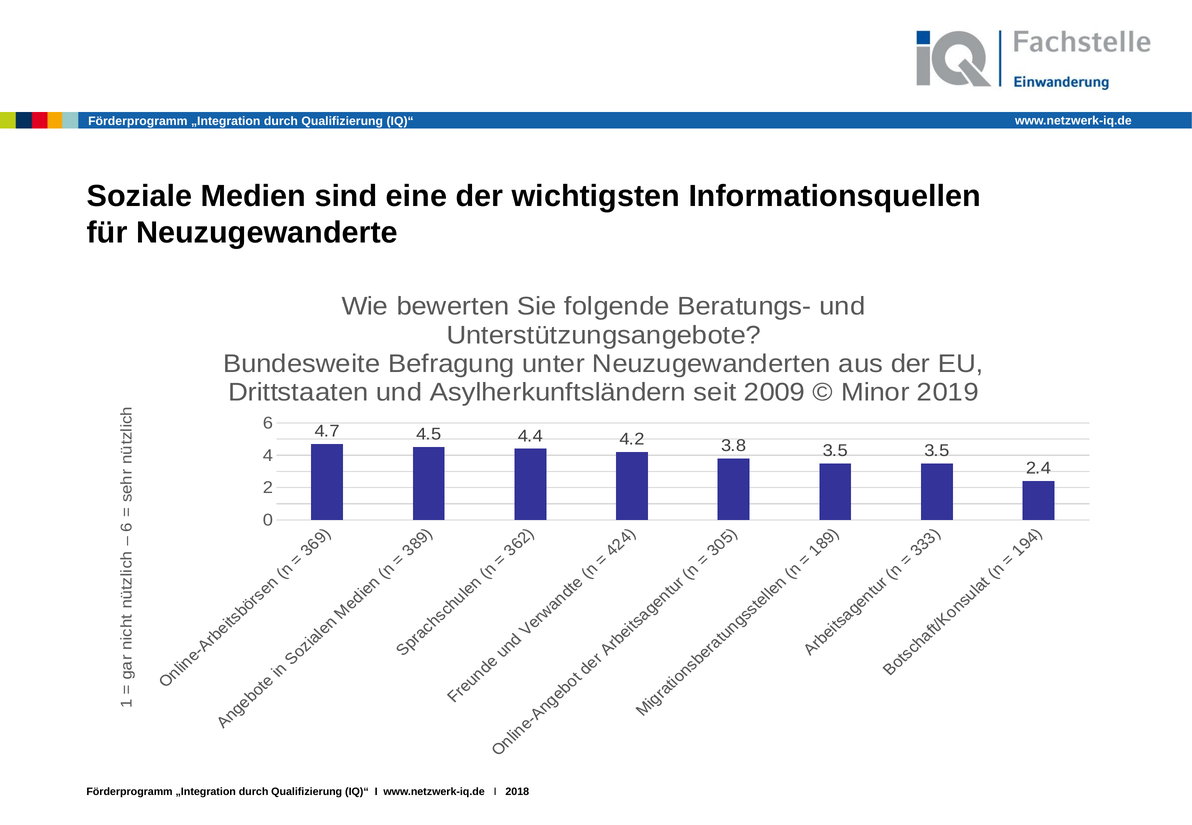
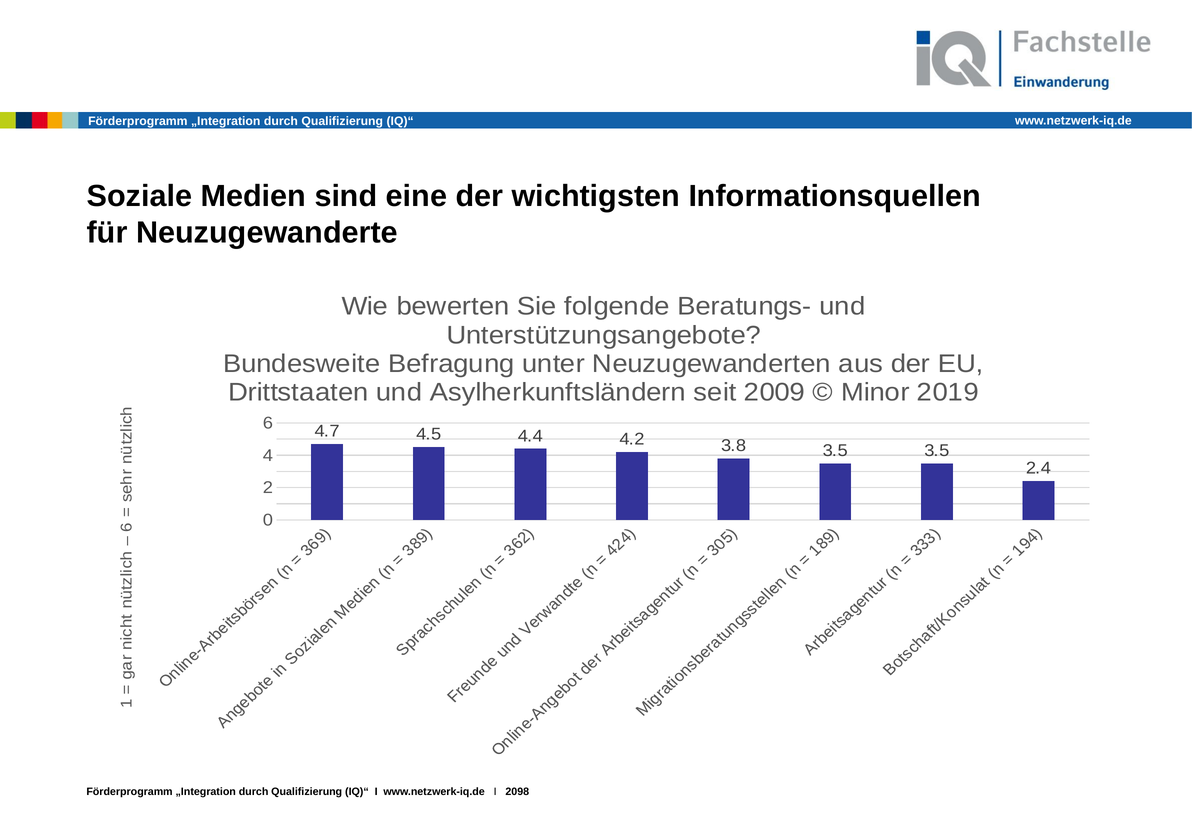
2018: 2018 -> 2098 (517, 792)
